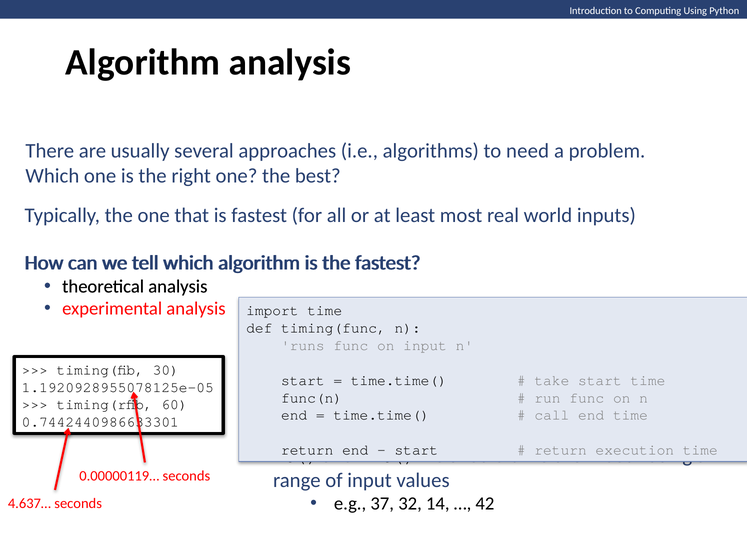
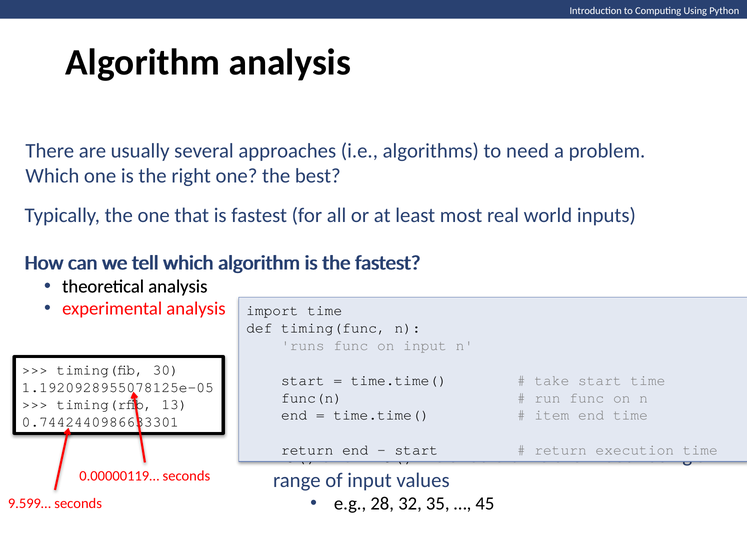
60: 60 -> 13 (174, 405)
call: call -> item (552, 415)
37: 37 -> 28 (382, 504)
14: 14 -> 35 (438, 504)
42: 42 -> 45 (485, 504)
4.637…: 4.637… -> 9.599… (29, 504)
